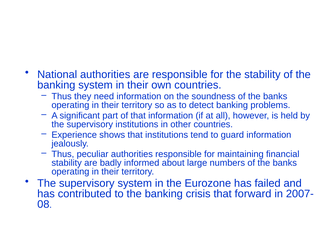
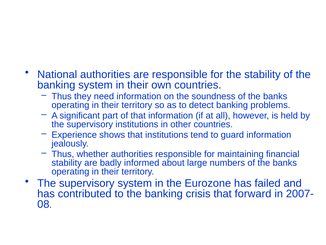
peculiar: peculiar -> whether (93, 154)
